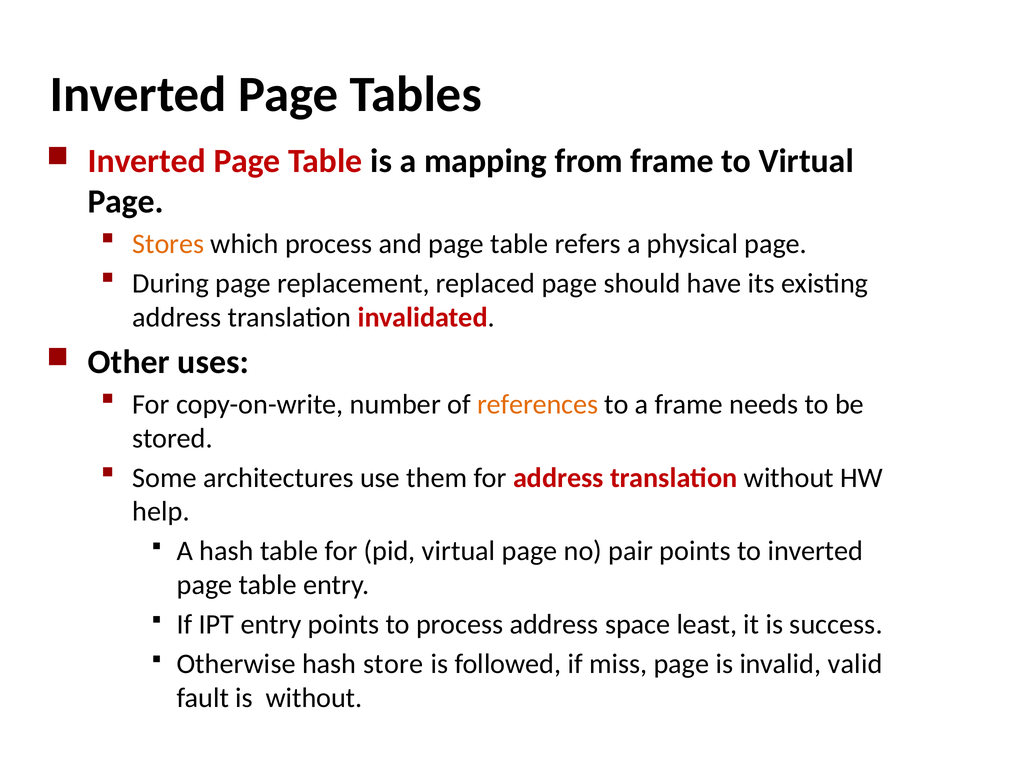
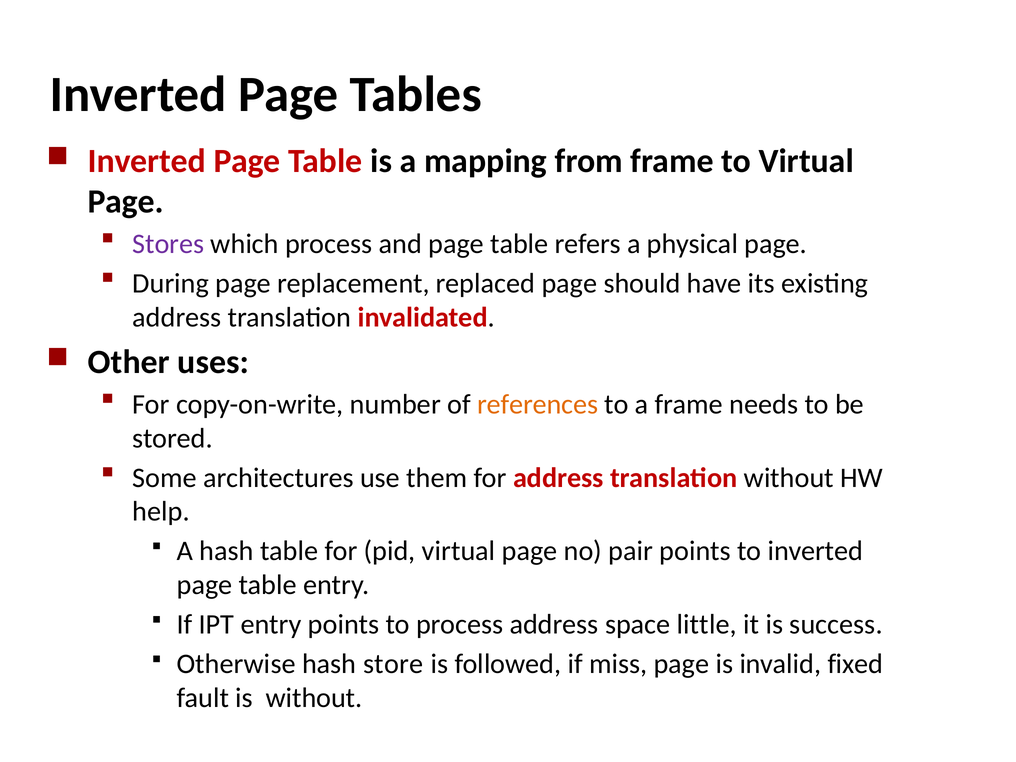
Stores colour: orange -> purple (168, 244)
least: least -> little (707, 625)
valid: valid -> fixed (855, 664)
